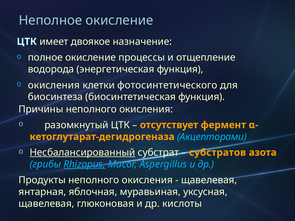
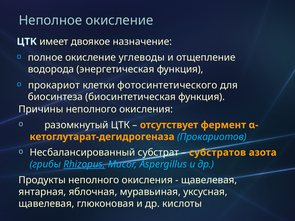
процессы: процессы -> углеводы (142, 58)
окисления: окисления -> прокариот (54, 85)
Акцепторами: Акцепторами -> Прокариотов (212, 137)
Несбалансированный underline: present -> none (82, 153)
